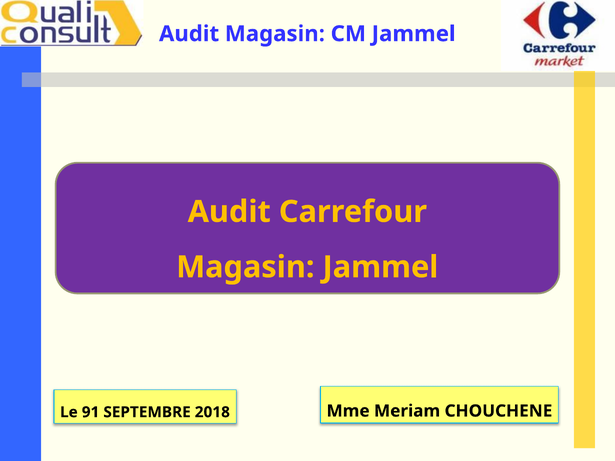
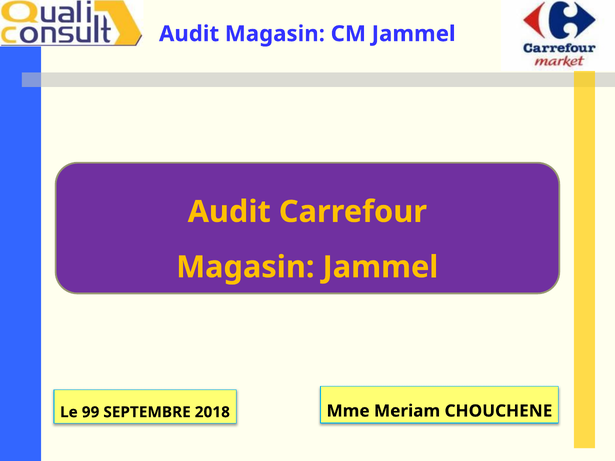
91: 91 -> 99 (91, 412)
